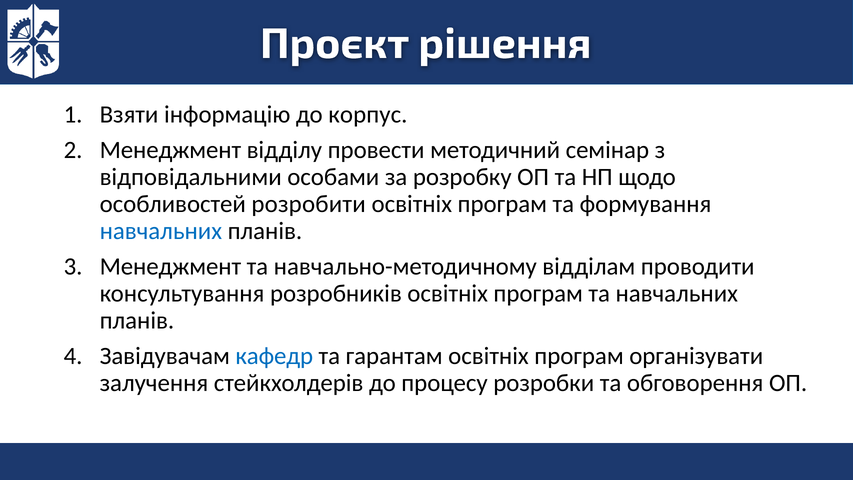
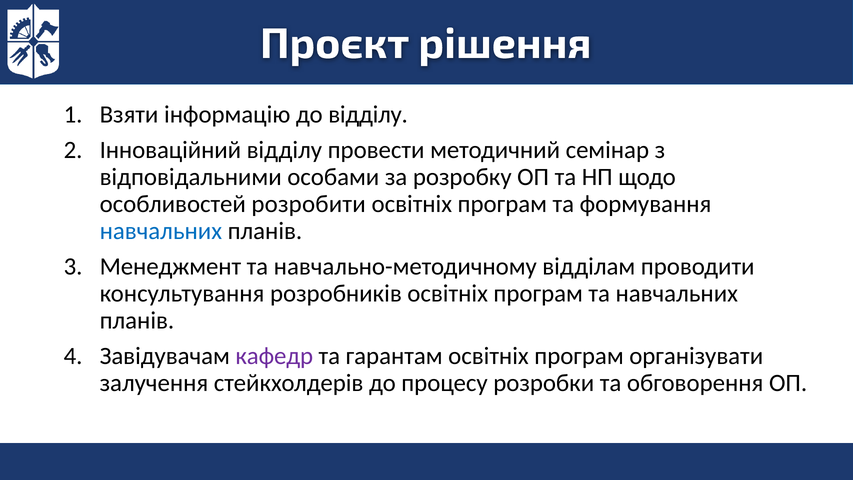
до корпус: корпус -> відділу (368, 114)
Менеджмент: Менеджмент -> Інноваційний (170, 150)
кафедр colour: blue -> purple (274, 356)
